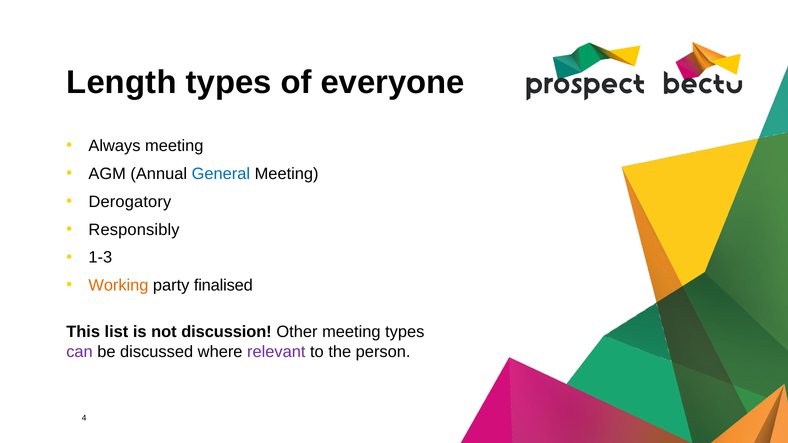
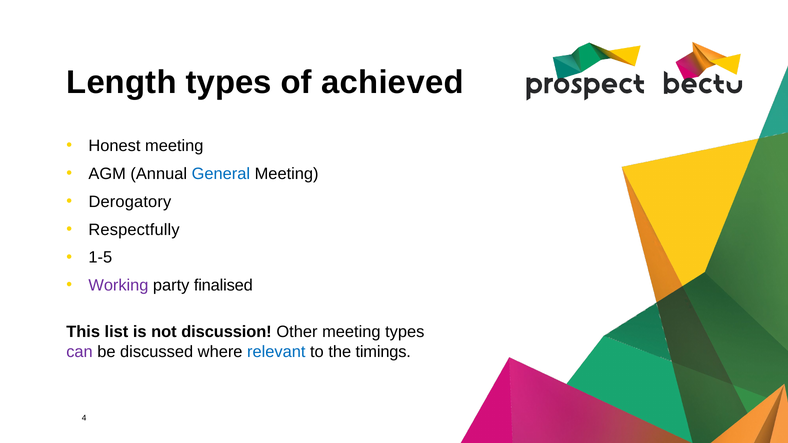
everyone: everyone -> achieved (392, 82)
Always: Always -> Honest (114, 146)
Responsibly: Responsibly -> Respectfully (134, 230)
1-3: 1-3 -> 1-5 (100, 258)
Working colour: orange -> purple (118, 286)
relevant colour: purple -> blue (276, 352)
person: person -> timings (383, 352)
